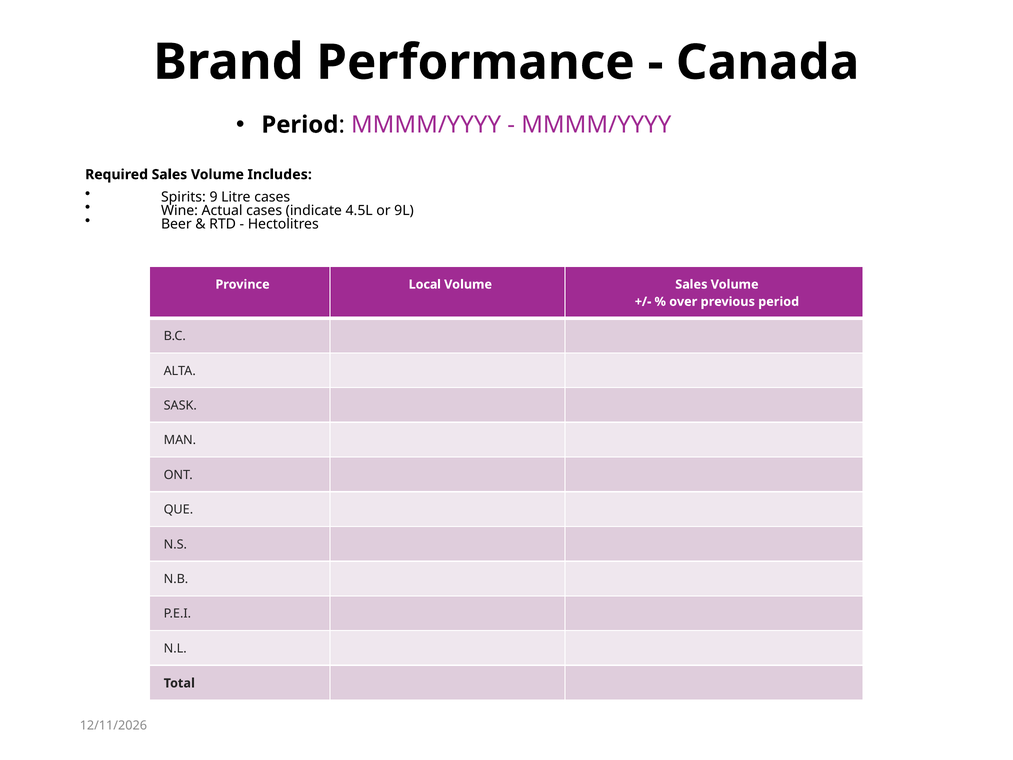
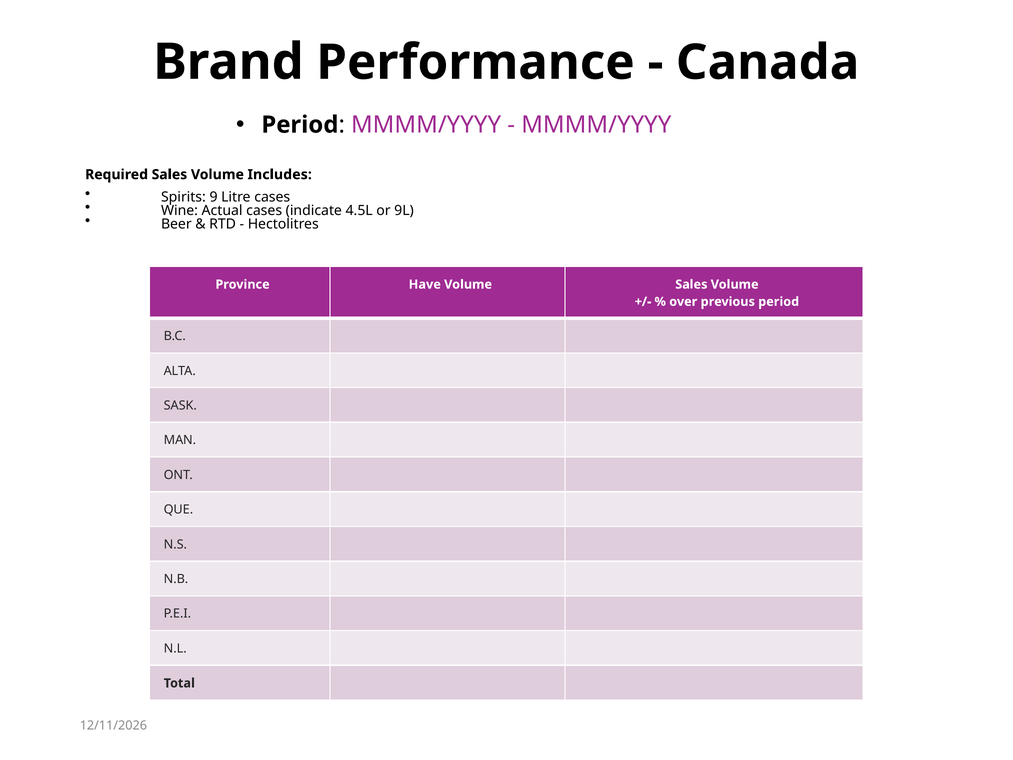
Local: Local -> Have (425, 284)
